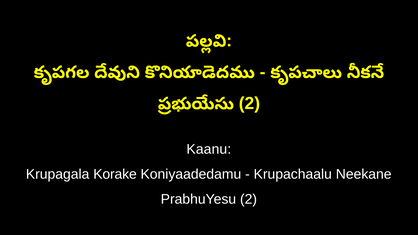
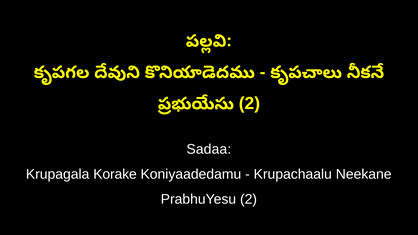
Kaanu: Kaanu -> Sadaa (209, 149)
